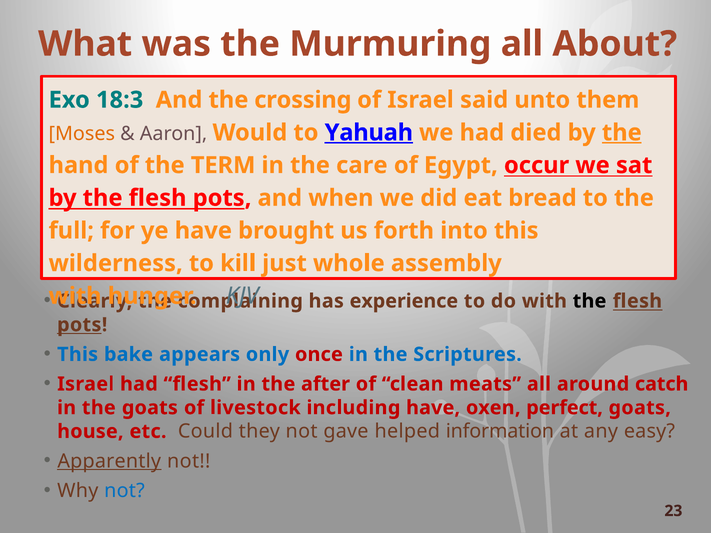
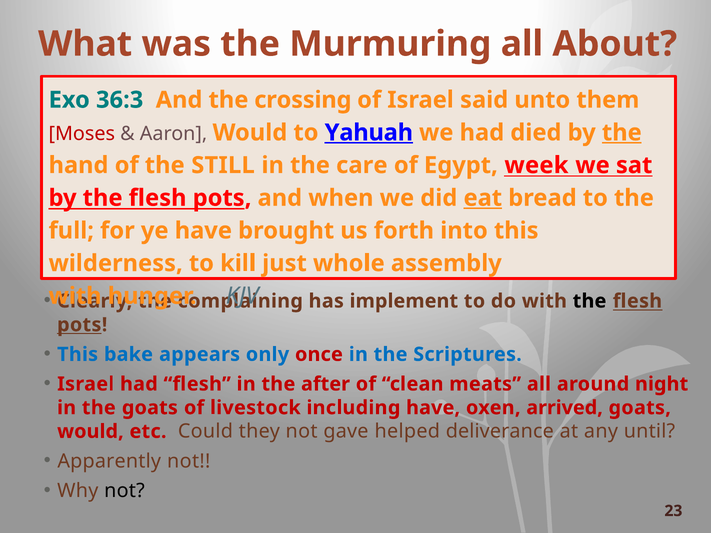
18:3: 18:3 -> 36:3 (120, 100)
Moses colour: orange -> red (82, 134)
TERM: TERM -> STILL (223, 165)
occur: occur -> week (536, 165)
eat underline: none -> present (483, 198)
experience: experience -> implement (404, 301)
catch: catch -> night (662, 384)
perfect: perfect -> arrived (565, 408)
house: house -> would (90, 432)
information: information -> deliverance (500, 432)
easy: easy -> until (649, 432)
Apparently underline: present -> none (109, 461)
not colour: blue -> black (124, 491)
